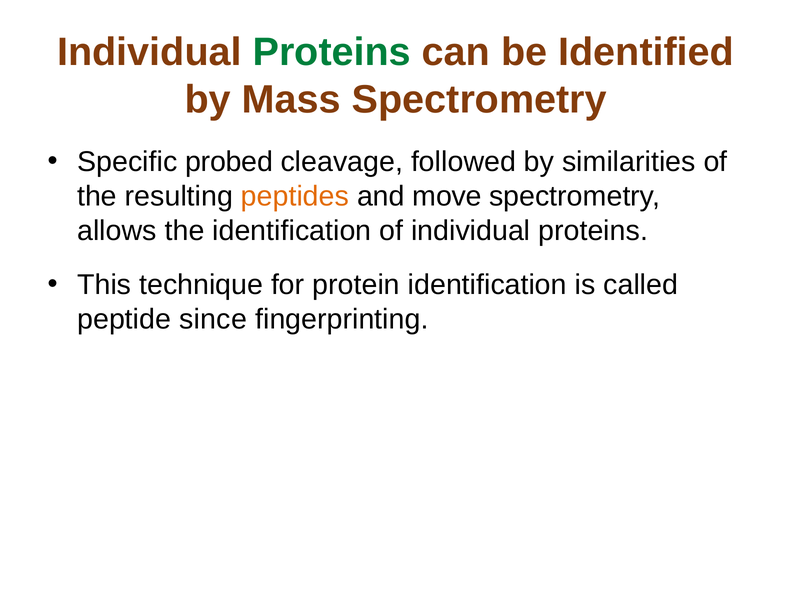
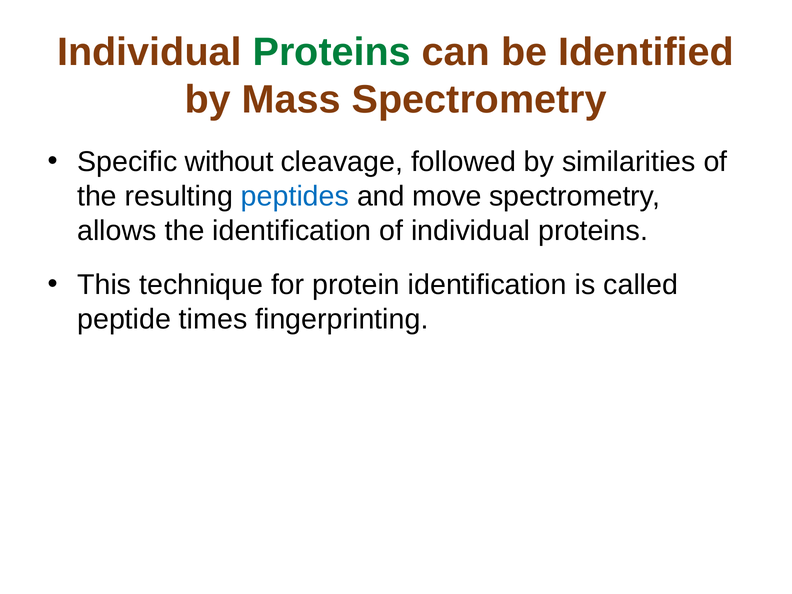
probed: probed -> without (229, 162)
peptides colour: orange -> blue (295, 196)
since: since -> times (213, 319)
